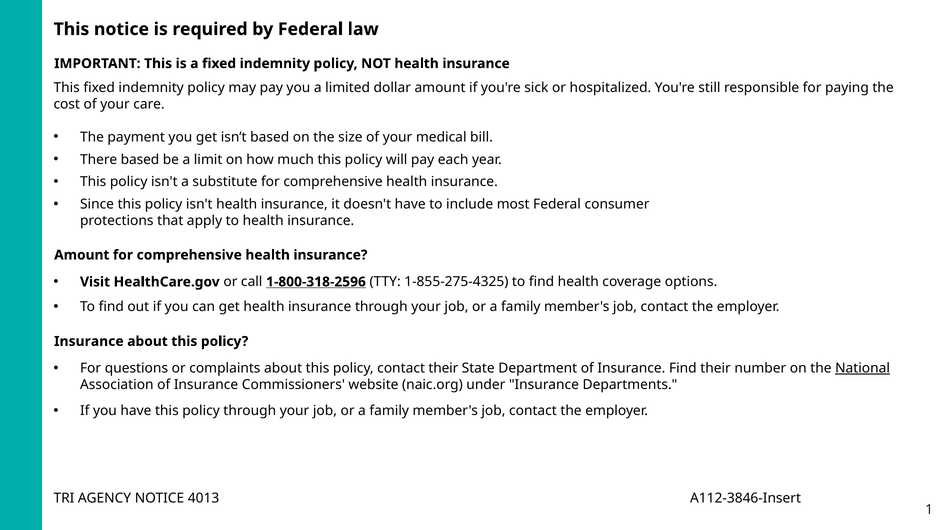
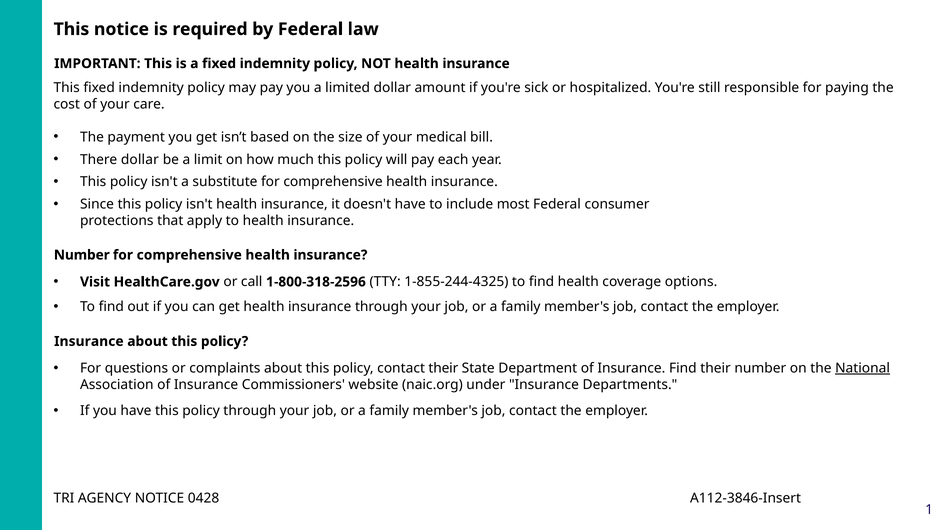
There based: based -> dollar (140, 160)
Amount: Amount -> Number (82, 255)
1-800-318-2596 underline: present -> none (316, 282)
1-855-275-4325: 1-855-275-4325 -> 1-855-244-4325 (456, 282)
4013: 4013 -> 0428 (204, 498)
